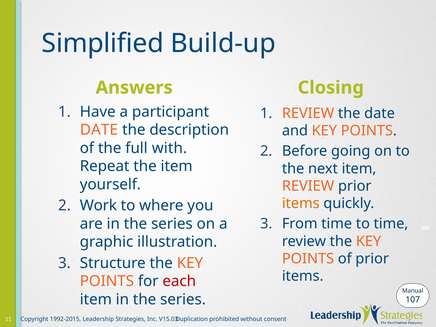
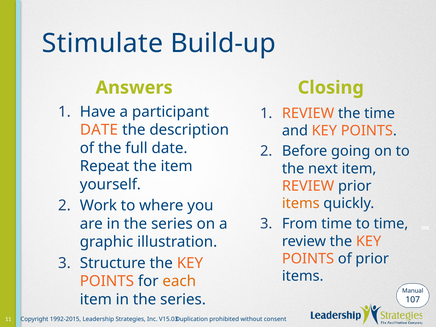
Simplified: Simplified -> Stimulate (102, 43)
the date: date -> time (380, 113)
full with: with -> date (170, 148)
each colour: red -> orange (179, 281)
